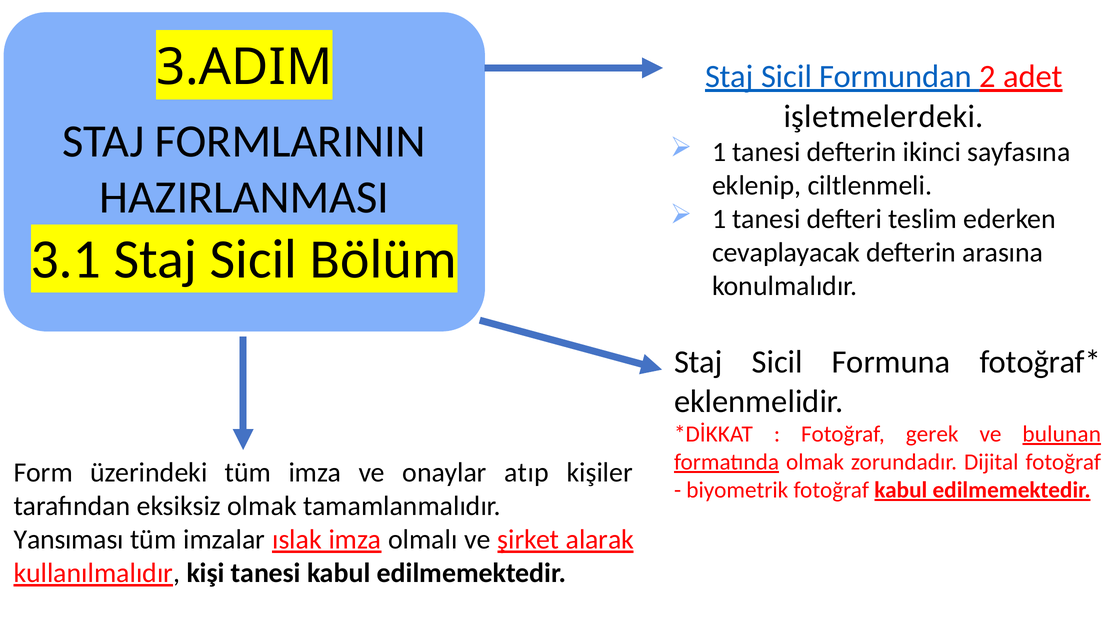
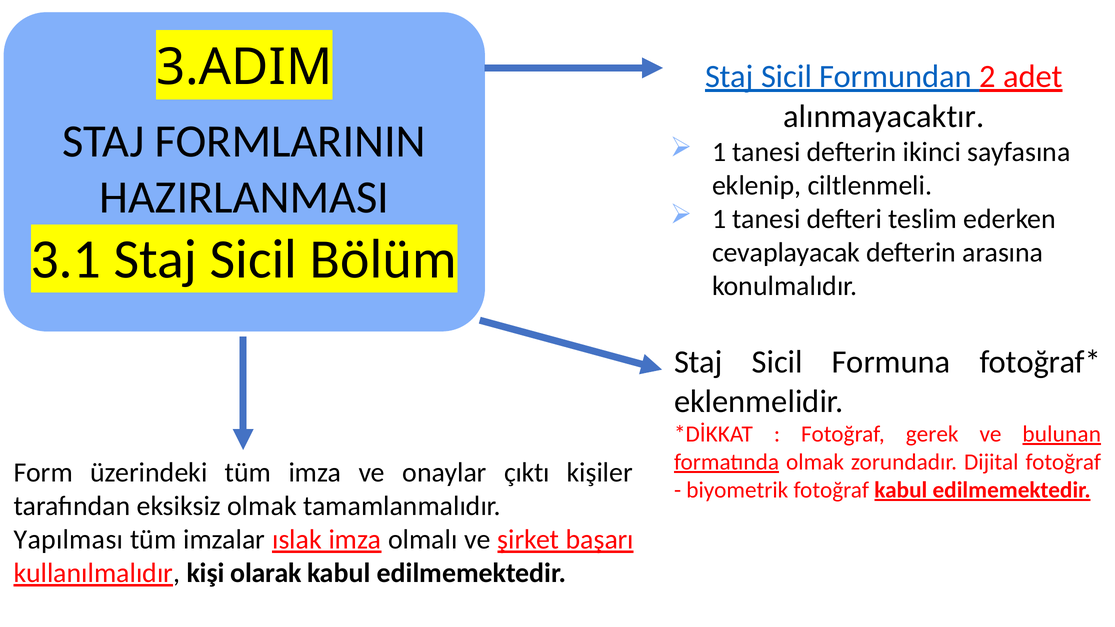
işletmelerdeki: işletmelerdeki -> alınmayacaktır (884, 116)
atıp: atıp -> çıktı (527, 473)
Yansıması: Yansıması -> Yapılması (68, 540)
alarak: alarak -> başarı (600, 540)
kişi tanesi: tanesi -> olarak (266, 573)
